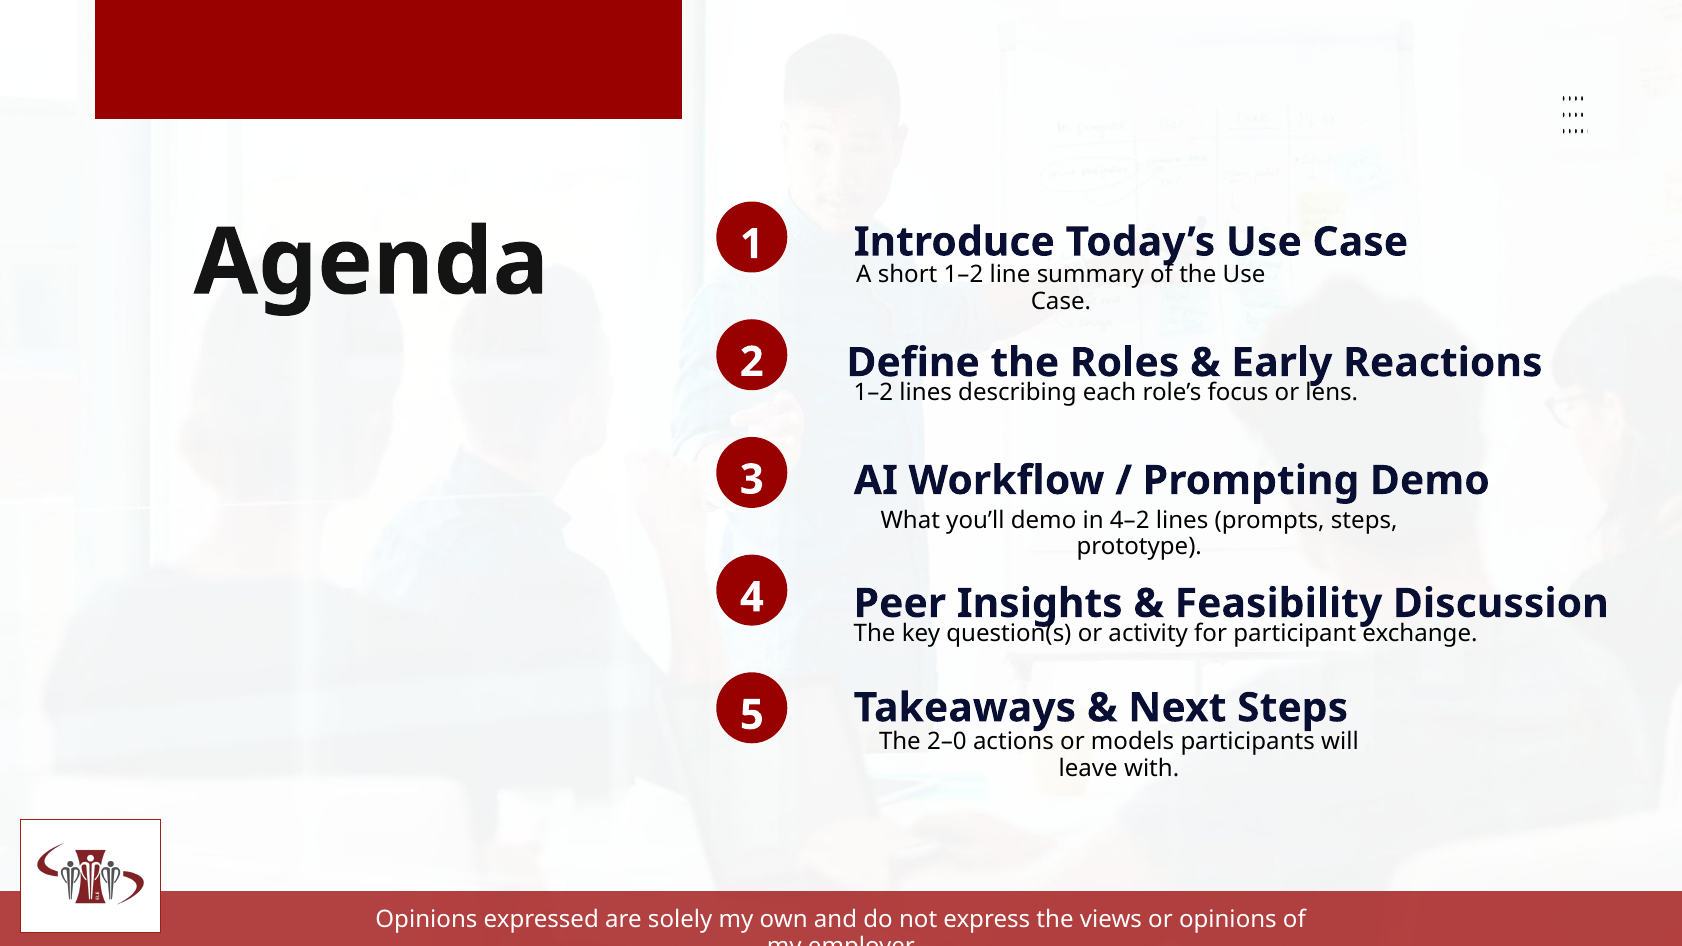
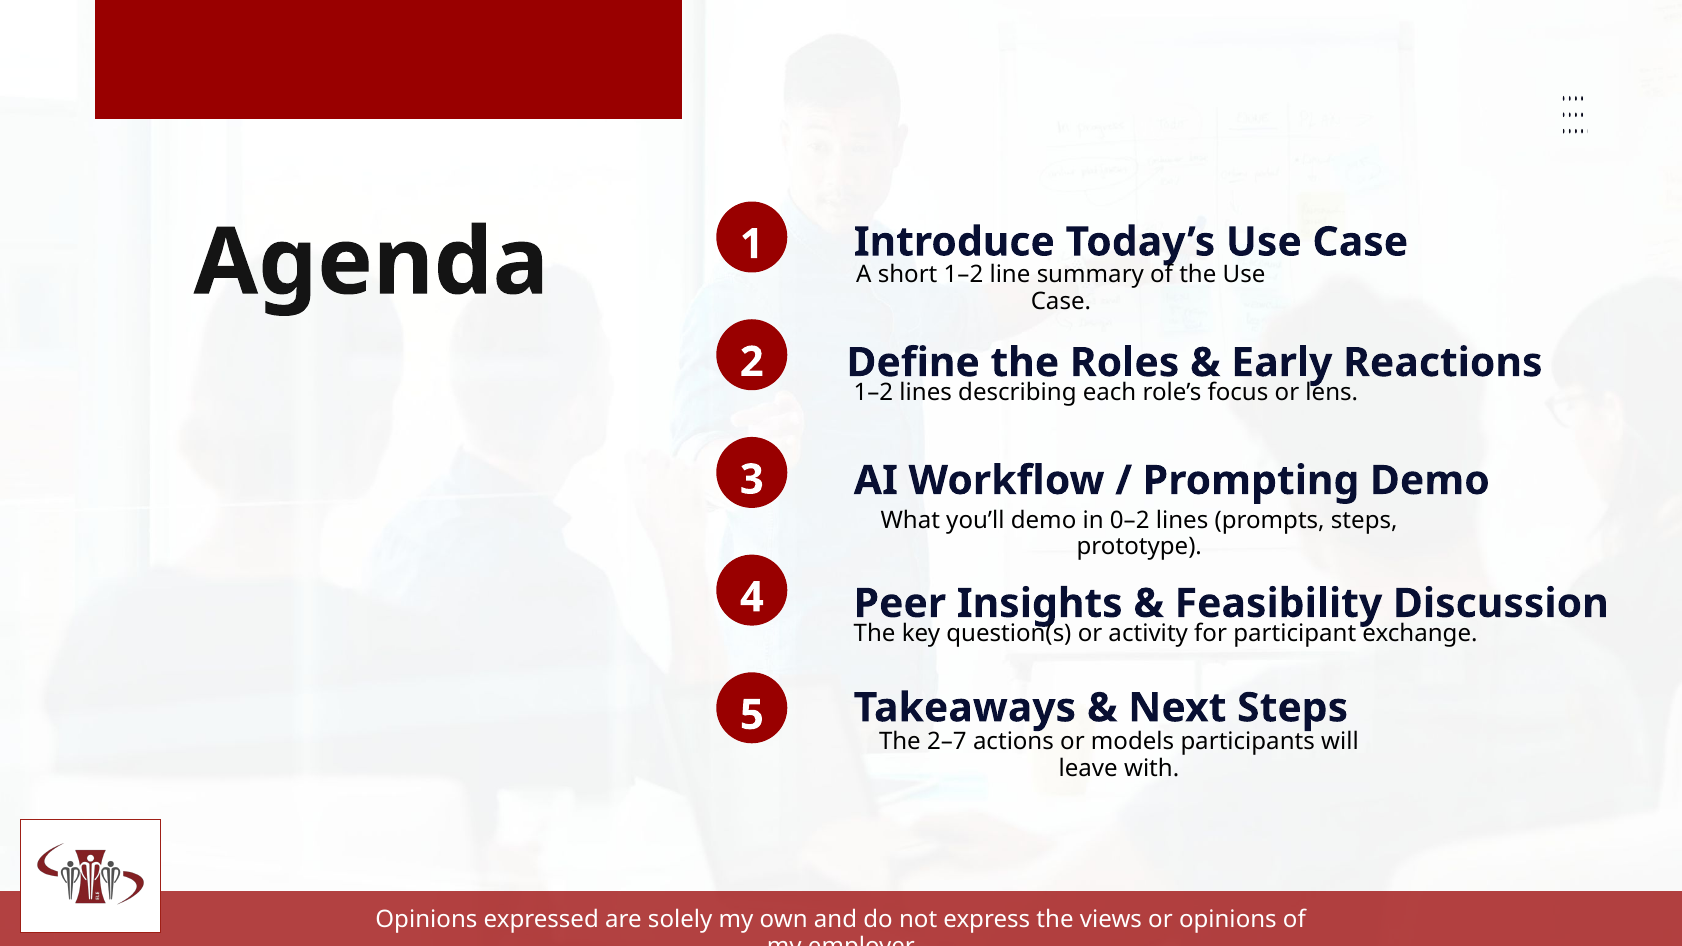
4–2: 4–2 -> 0–2 (1130, 520)
2–0: 2–0 -> 2–7 (947, 741)
